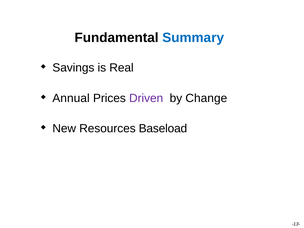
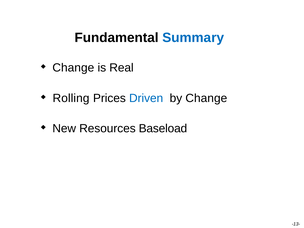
Savings: Savings -> Change (73, 68)
Annual: Annual -> Rolling (71, 98)
Driven colour: purple -> blue (146, 98)
